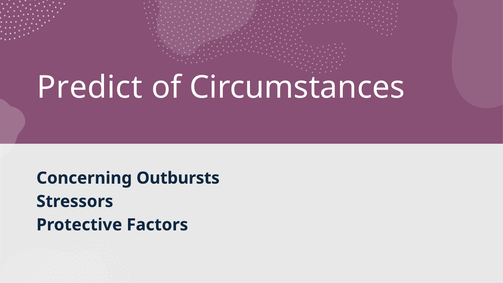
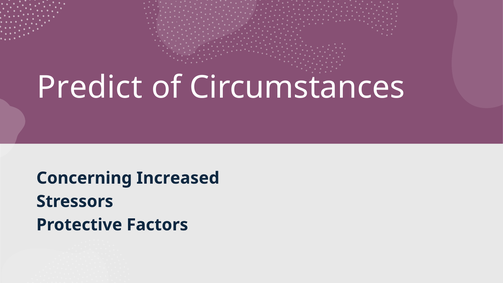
Outbursts: Outbursts -> Increased (178, 178)
